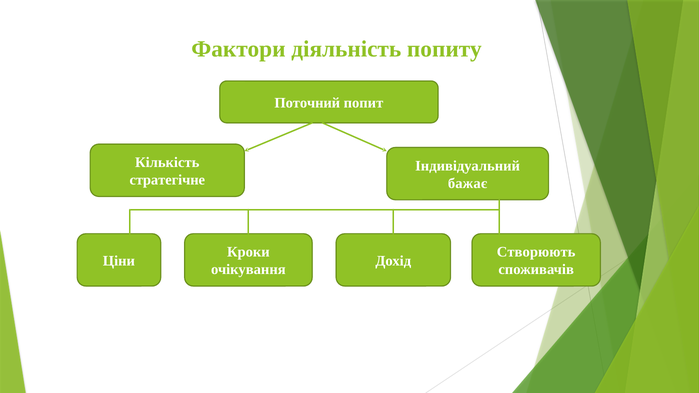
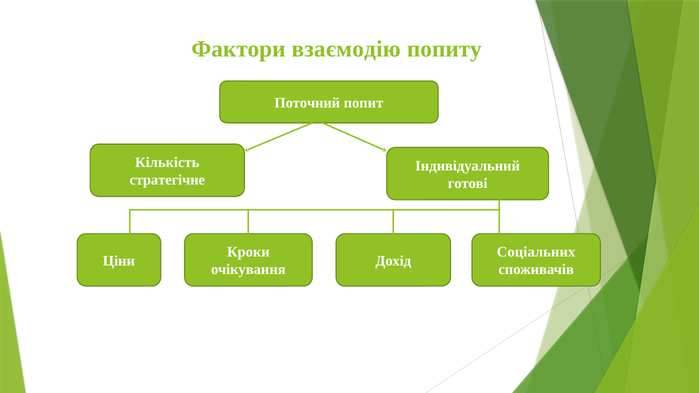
діяльність: діяльність -> взаємодію (346, 49)
бажає: бажає -> готові (468, 183)
Створюють: Створюють -> Соціальних (536, 252)
